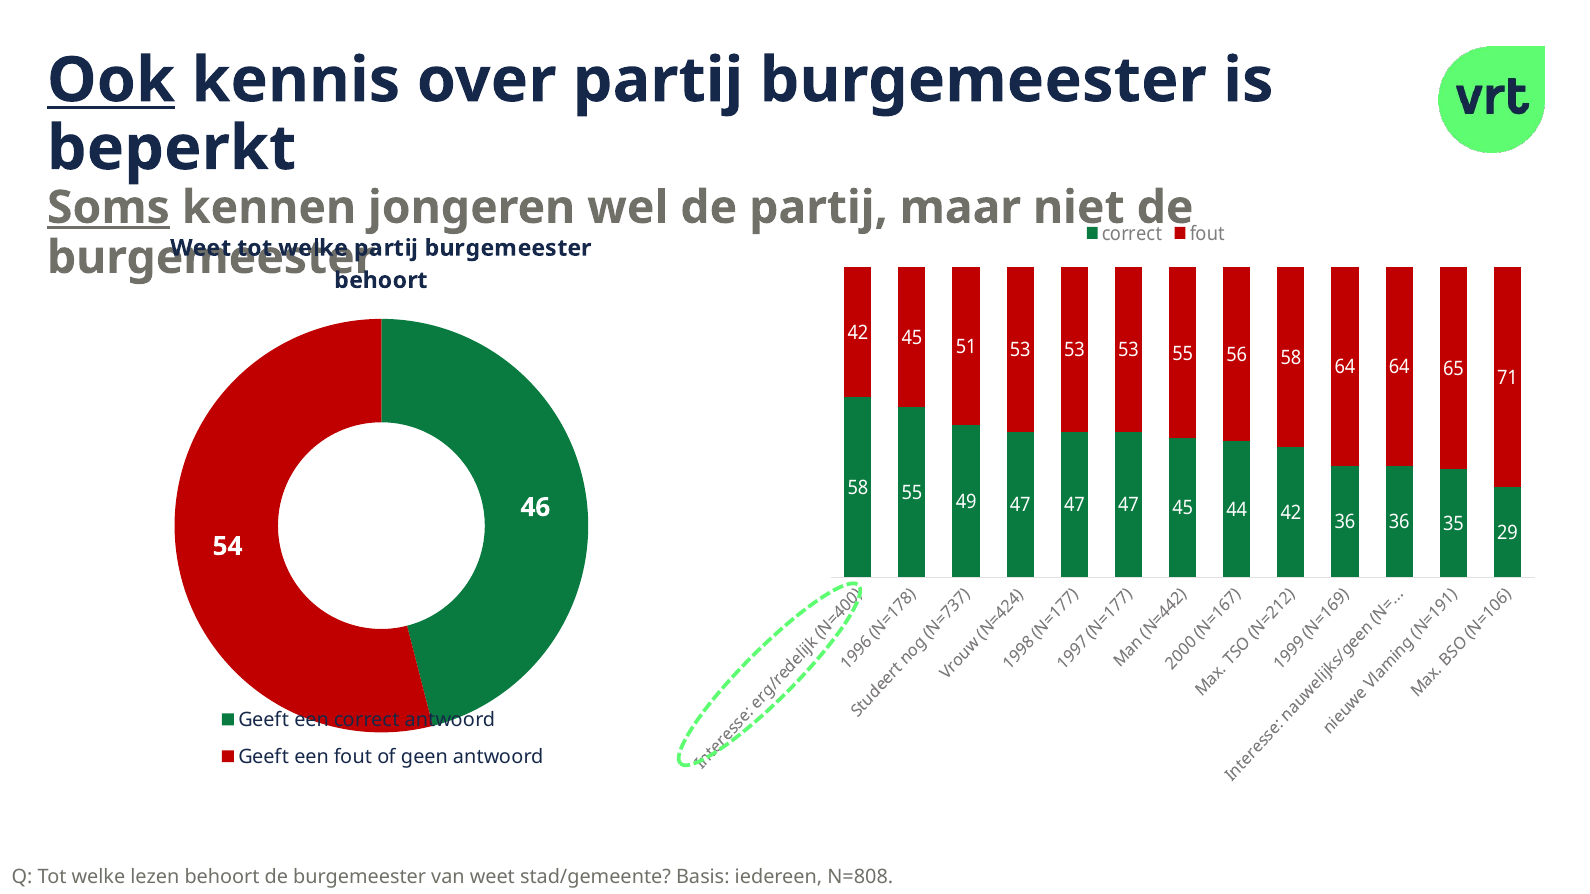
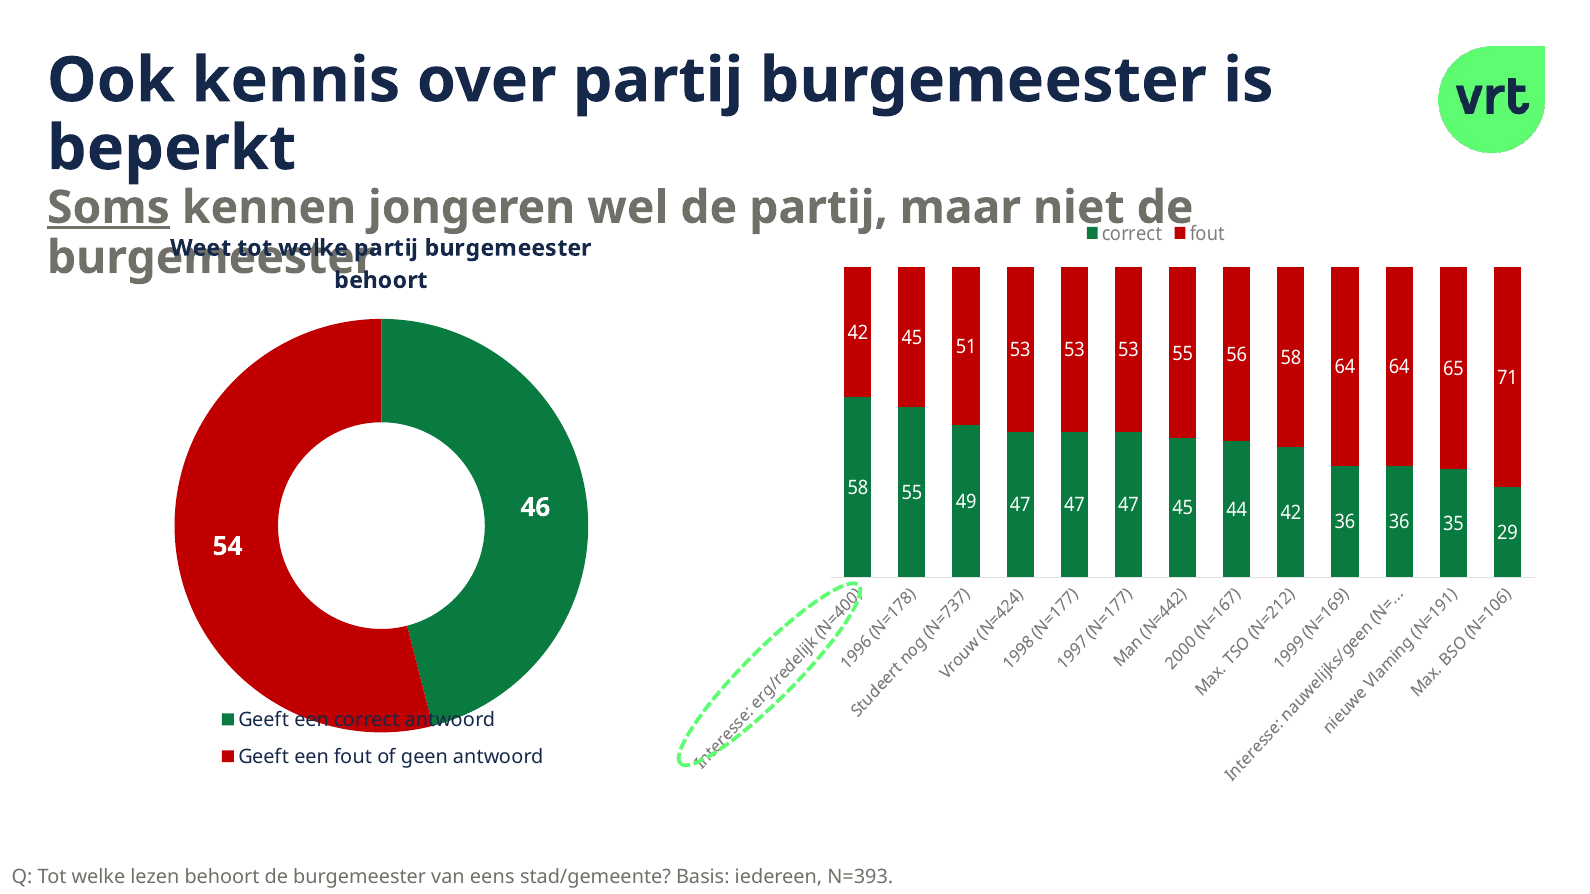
Ook underline: present -> none (111, 81)
van weet: weet -> eens (492, 877)
N=808: N=808 -> N=393 (860, 877)
